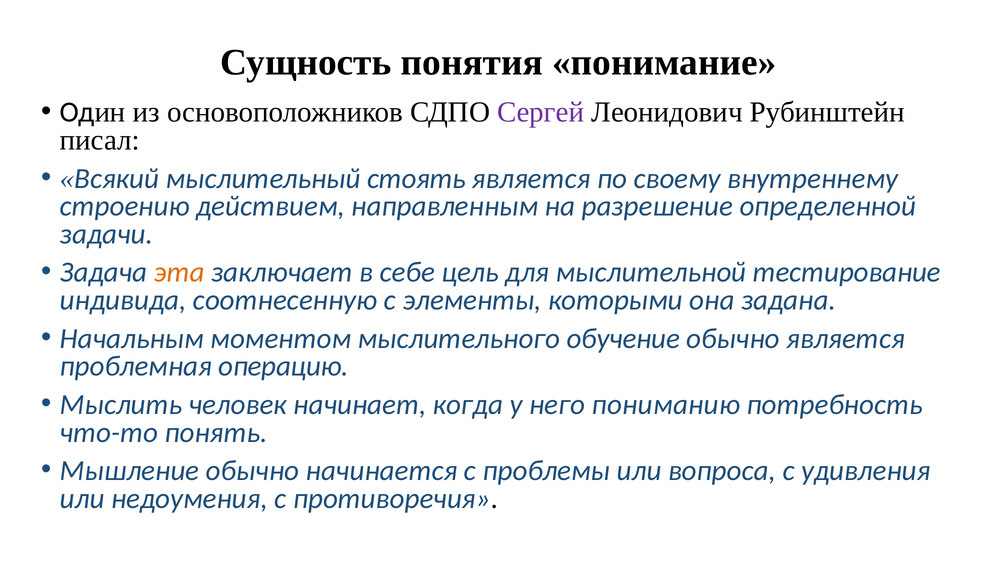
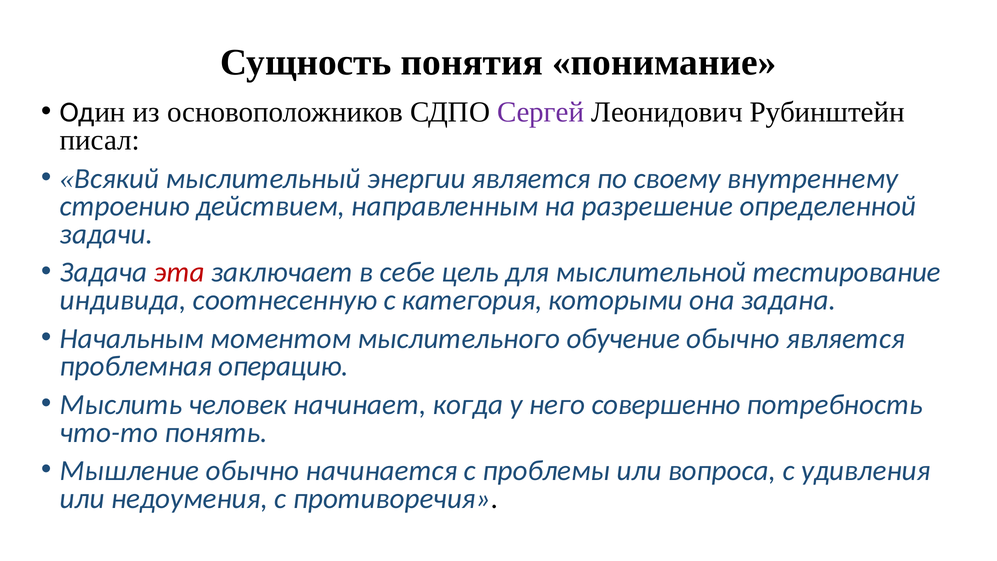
стоять: стоять -> энергии (416, 178)
эта colour: orange -> red (179, 272)
элементы: элементы -> категория (472, 300)
пониманию: пониманию -> совершенно (666, 404)
